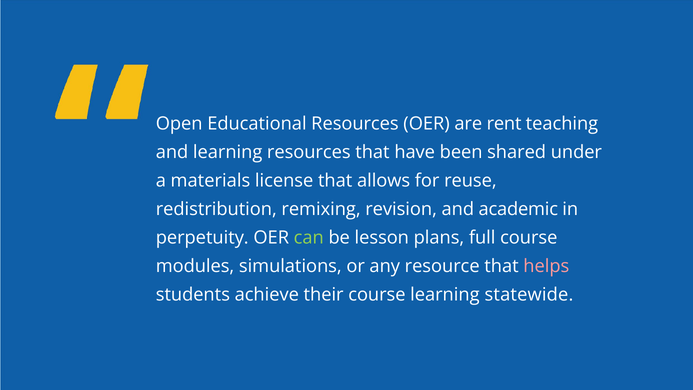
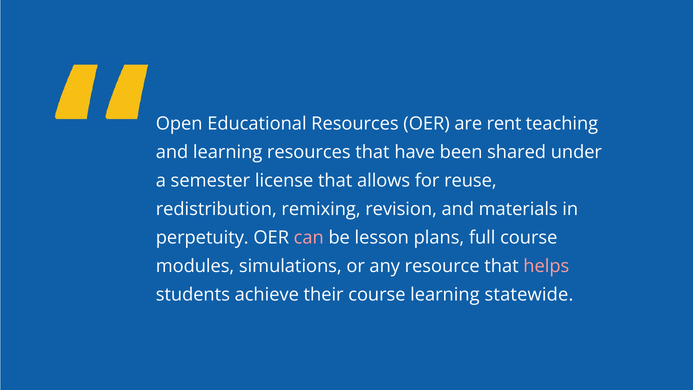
materials: materials -> semester (210, 181)
academic: academic -> materials (518, 209)
can colour: light green -> pink (309, 238)
